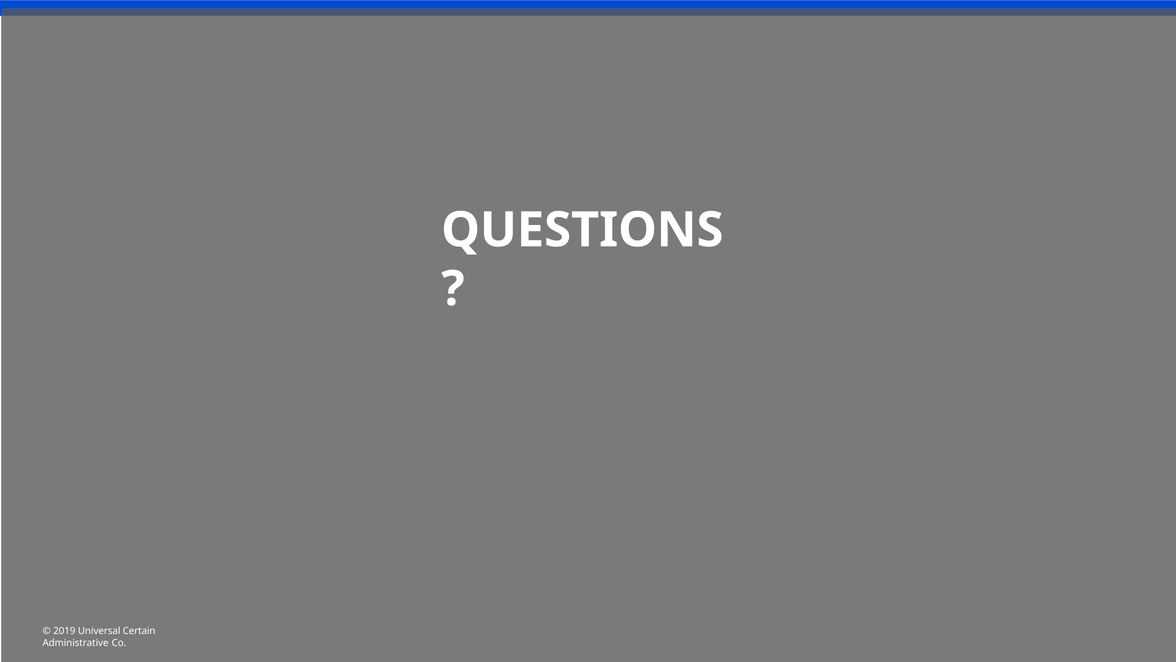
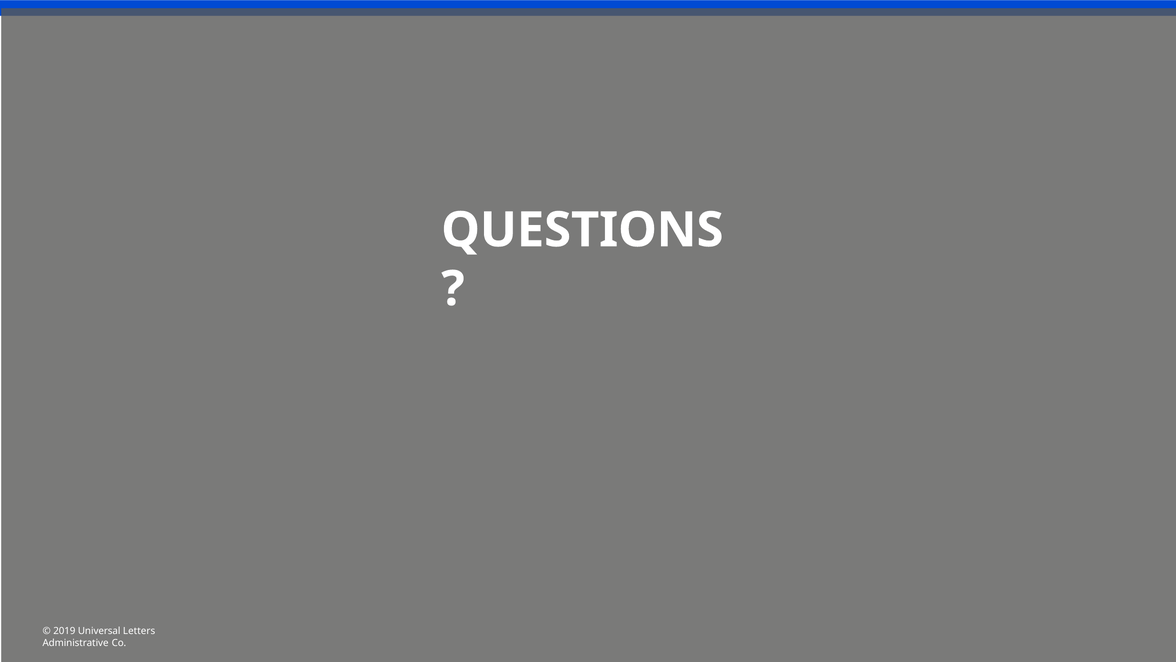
Certain: Certain -> Letters (139, 631)
